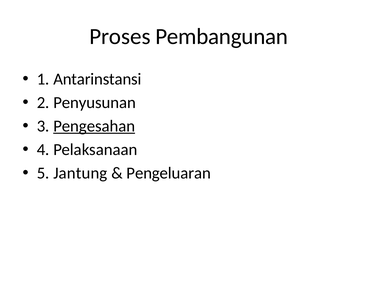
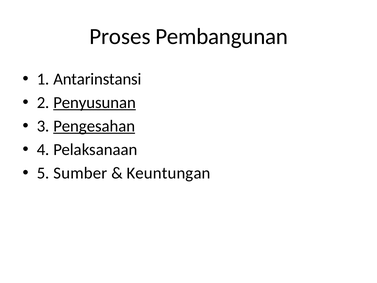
Penyusunan underline: none -> present (95, 103)
Jantung: Jantung -> Sumber (80, 173)
Pengeluaran: Pengeluaran -> Keuntungan (169, 173)
